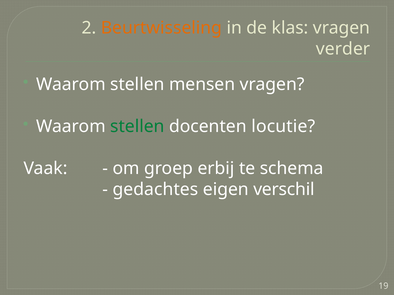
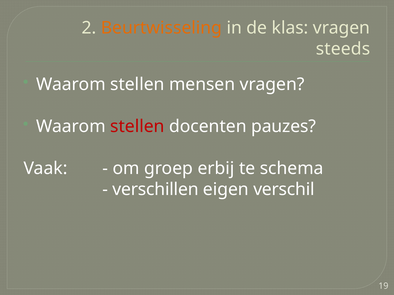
verder: verder -> steeds (343, 49)
stellen colour: green -> red (137, 127)
locutie: locutie -> pauzes (284, 127)
gedachtes: gedachtes -> verschillen (156, 190)
